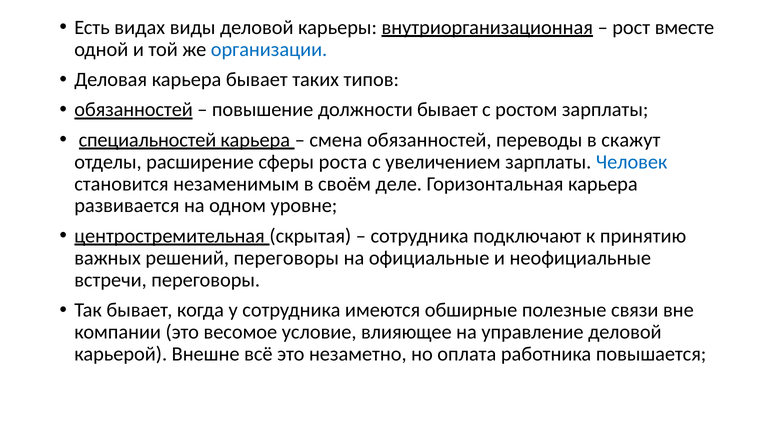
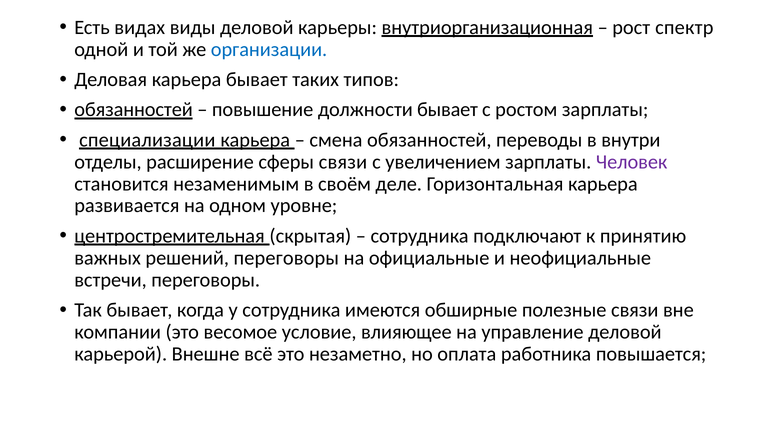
вместе: вместе -> спектр (684, 27)
специальностей: специальностей -> специализации (147, 140)
скажут: скажут -> внутри (631, 140)
сферы роста: роста -> связи (343, 162)
Человек colour: blue -> purple (632, 162)
